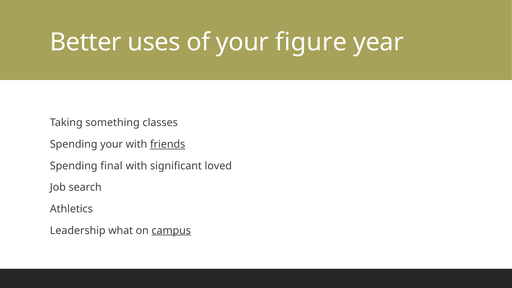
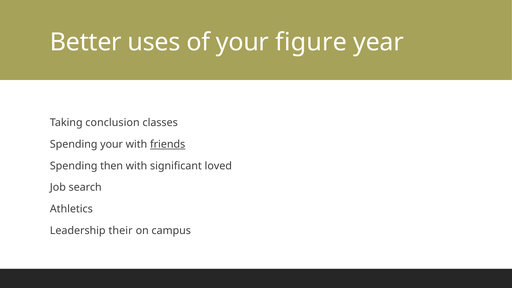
something: something -> conclusion (113, 123)
final: final -> then (112, 166)
what: what -> their (121, 231)
campus underline: present -> none (171, 231)
